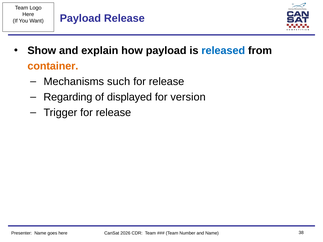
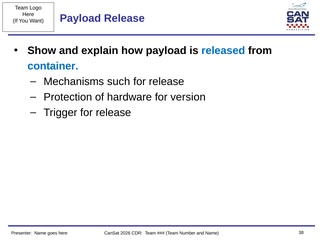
container colour: orange -> blue (53, 66)
Regarding: Regarding -> Protection (68, 97)
displayed: displayed -> hardware (129, 97)
